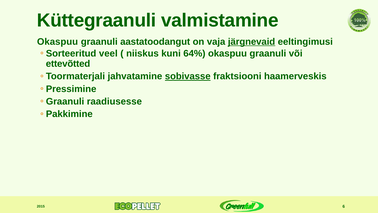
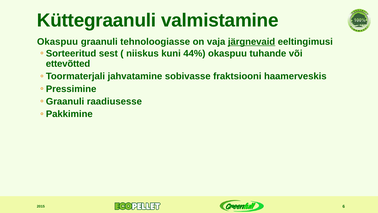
aastatoodangut: aastatoodangut -> tehnoloogiasse (155, 42)
veel: veel -> sest (108, 53)
64%: 64% -> 44% (194, 53)
graanuli: graanuli -> tuhande (268, 53)
sobivasse underline: present -> none (188, 76)
